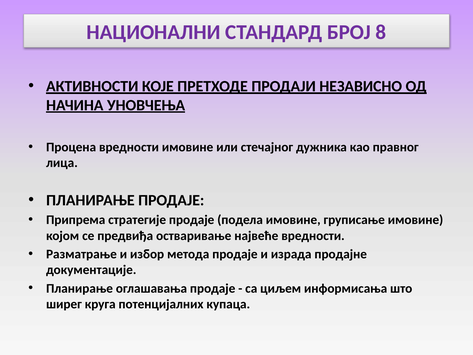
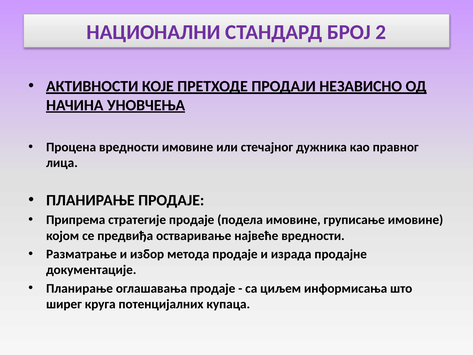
8: 8 -> 2 (381, 32)
